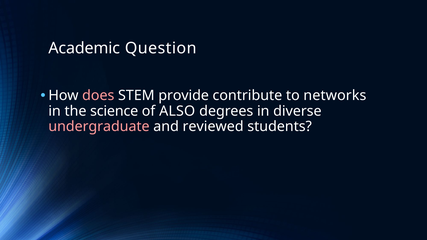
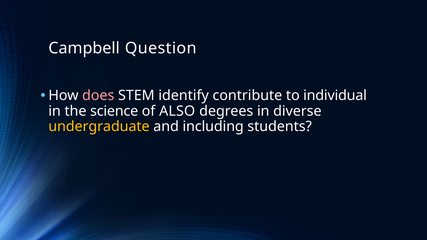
Academic: Academic -> Campbell (84, 48)
provide: provide -> identify (184, 96)
networks: networks -> individual (335, 96)
undergraduate colour: pink -> yellow (99, 126)
reviewed: reviewed -> including (213, 126)
